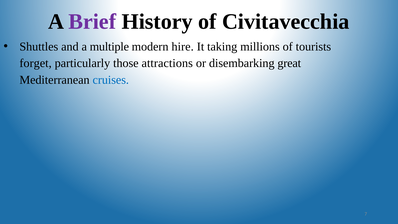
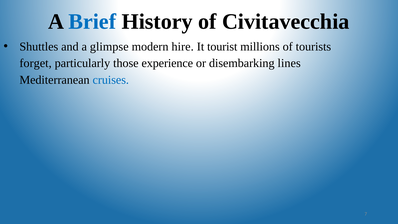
Brief colour: purple -> blue (92, 22)
multiple: multiple -> glimpse (109, 47)
taking: taking -> tourist (222, 47)
attractions: attractions -> experience (167, 63)
great: great -> lines (289, 63)
